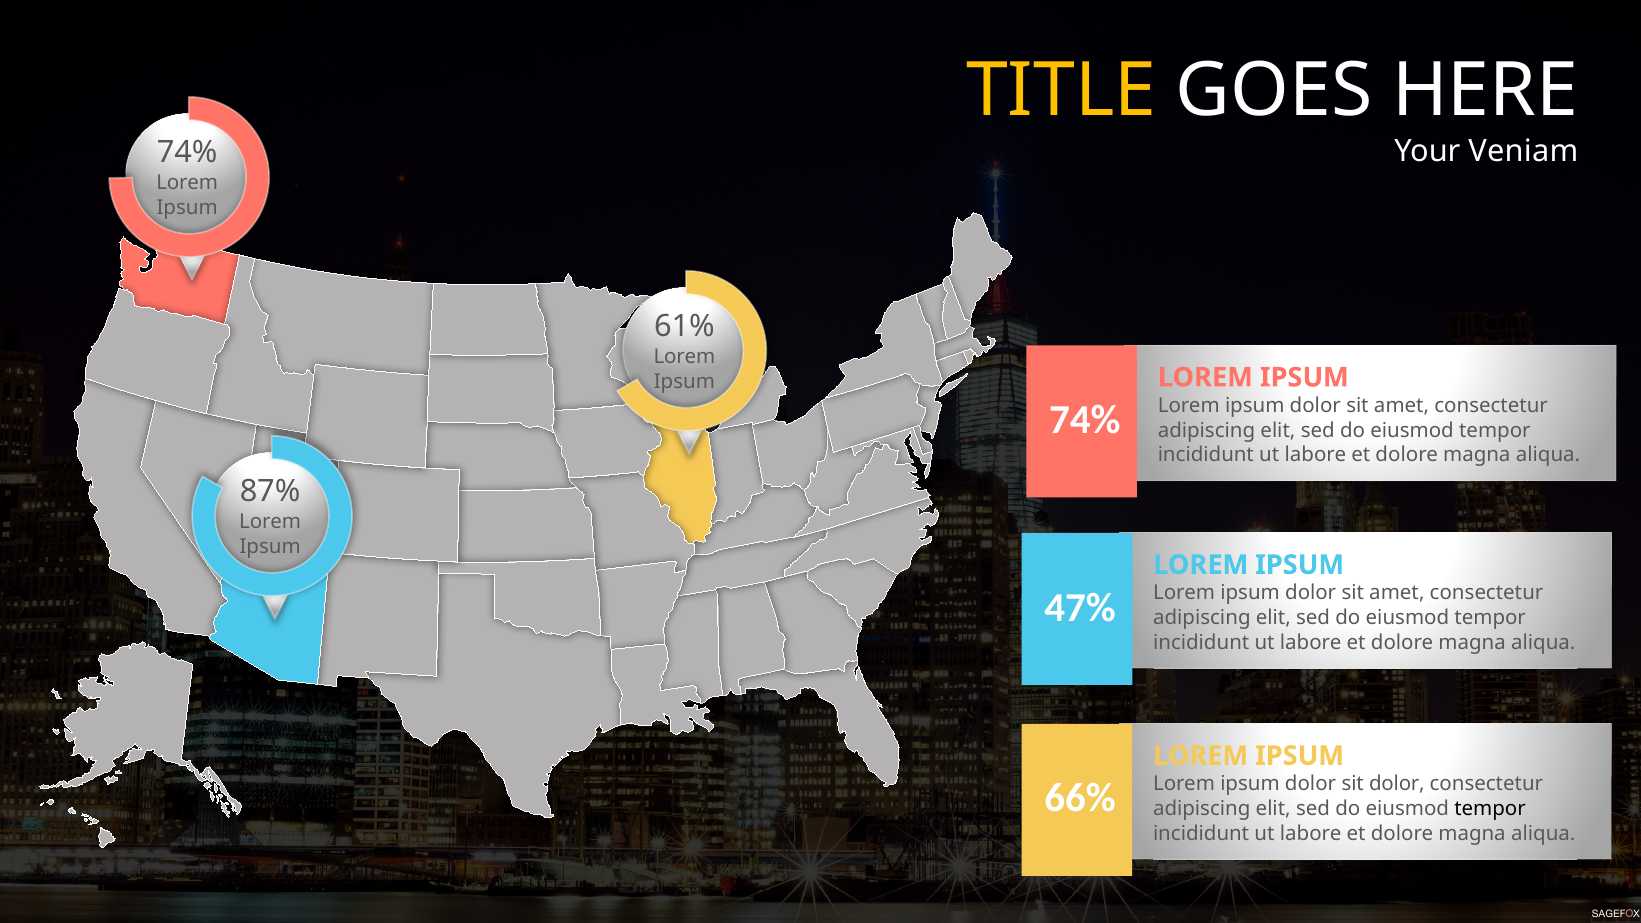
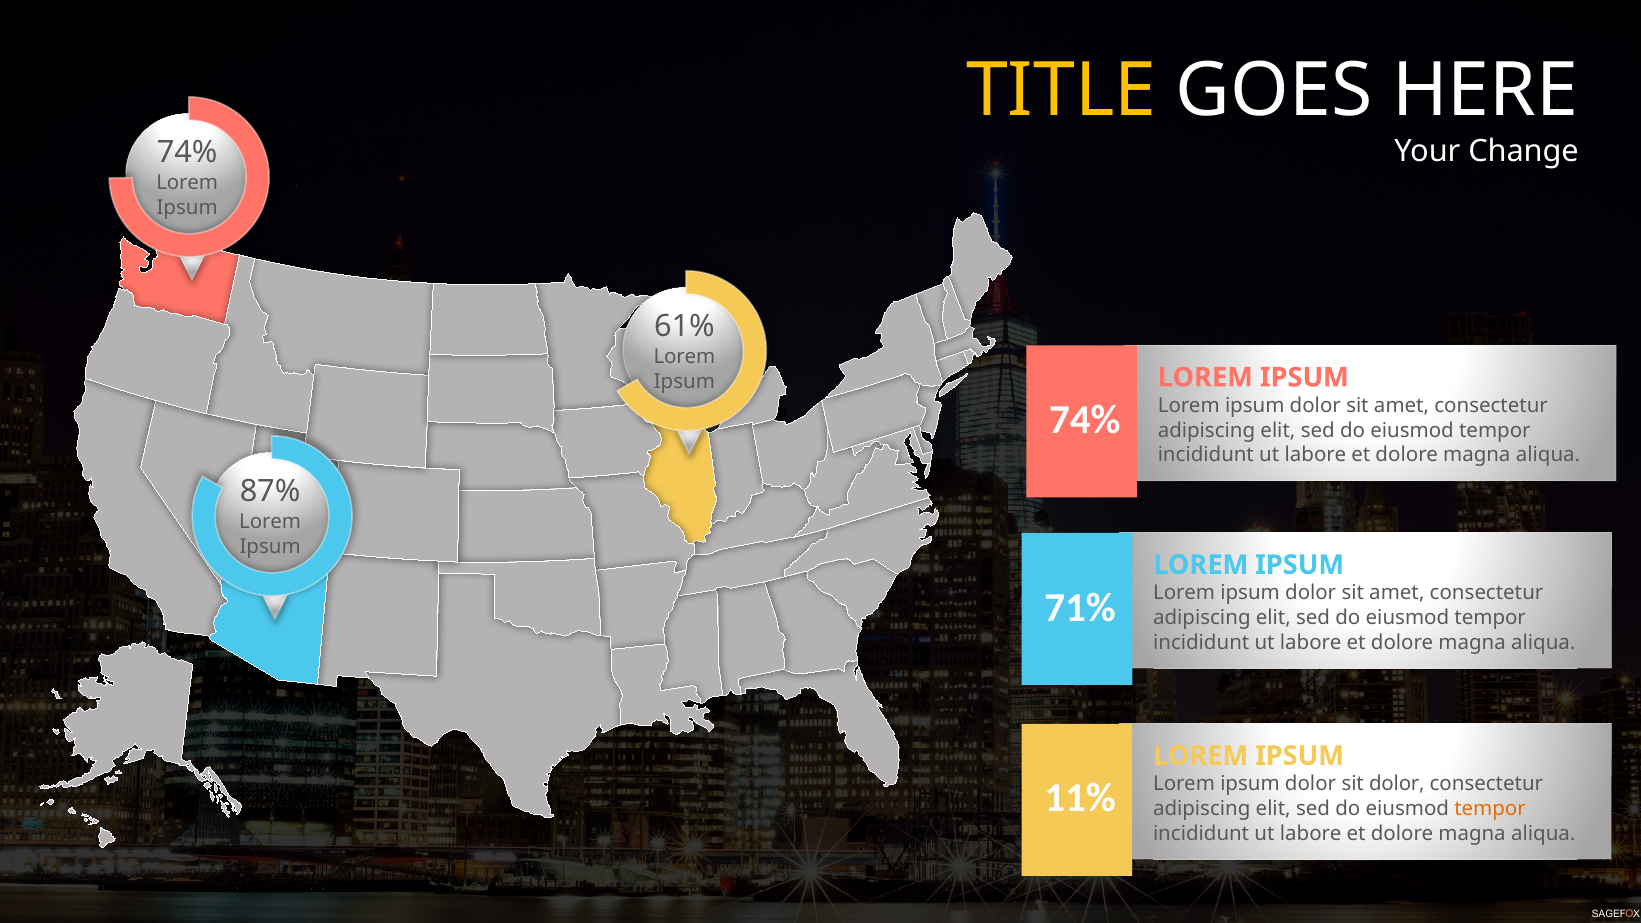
Veniam: Veniam -> Change (1524, 152)
47%: 47% -> 71% (1080, 608)
66%: 66% -> 11% (1080, 799)
tempor colour: black -> orange (1490, 809)
